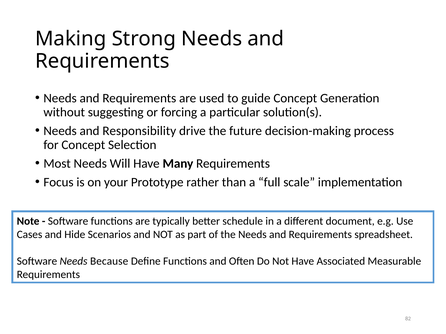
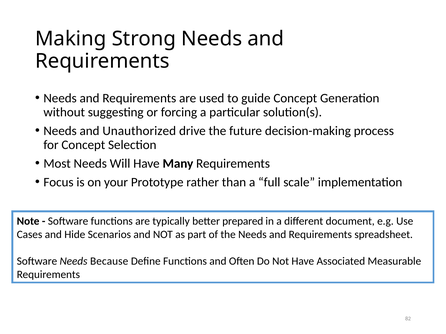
Responsibility: Responsibility -> Unauthorized (139, 131)
schedule: schedule -> prepared (243, 221)
